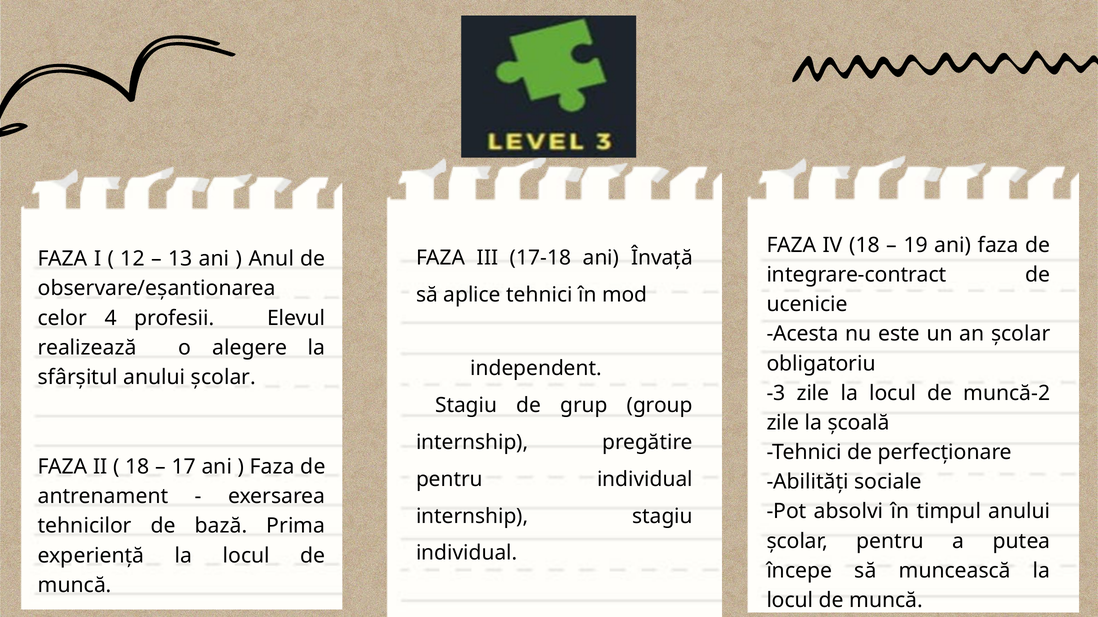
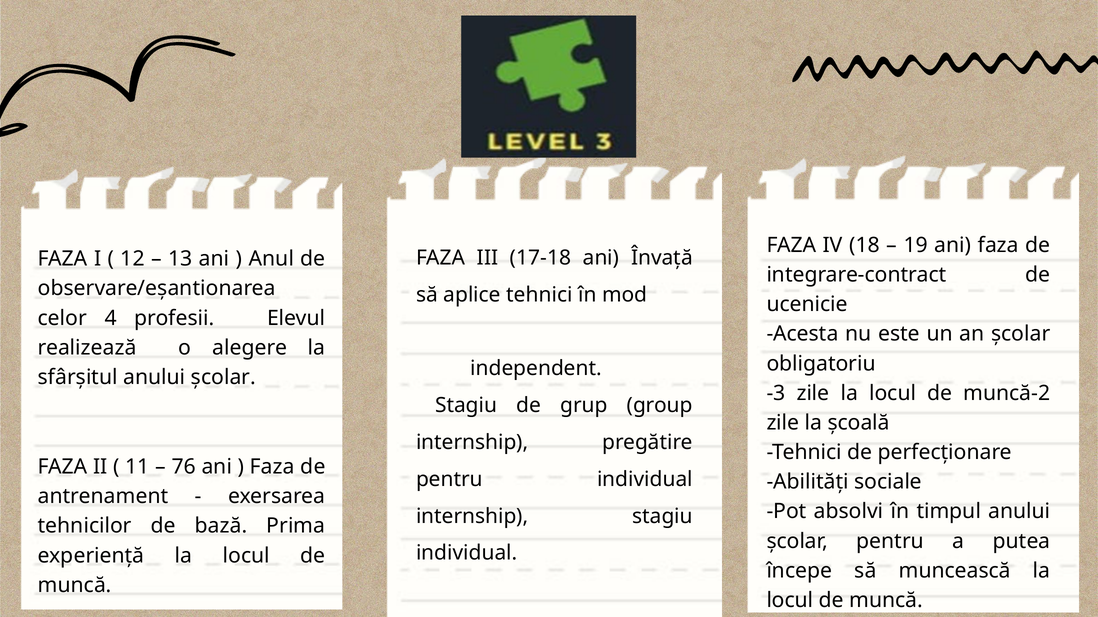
18: 18 -> 11 (137, 467)
17: 17 -> 76 (184, 467)
